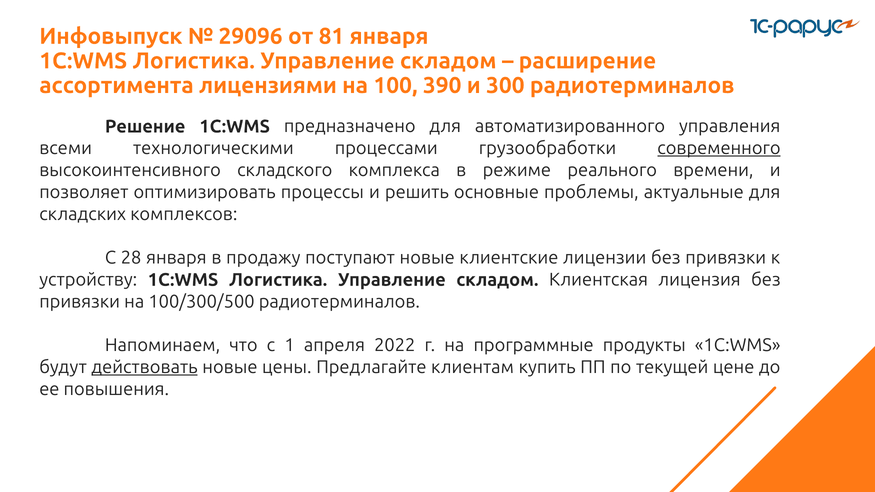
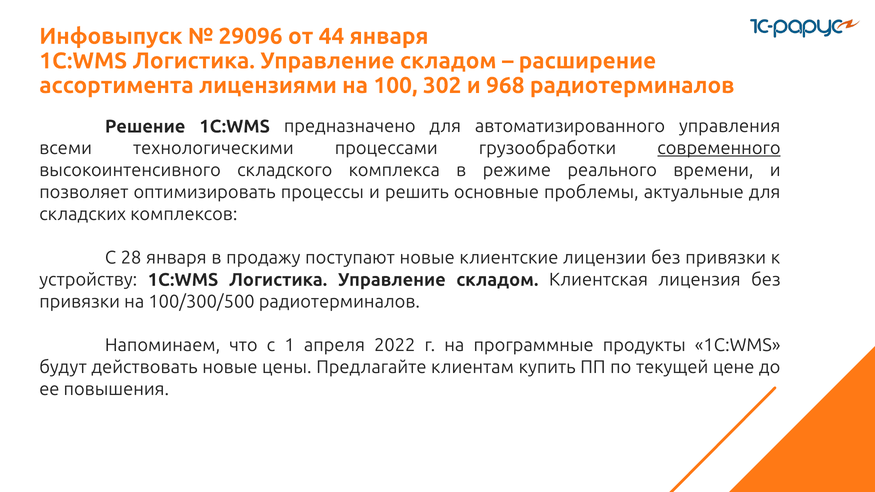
81: 81 -> 44 (331, 36)
390: 390 -> 302 (442, 85)
300: 300 -> 968 (505, 85)
действовать underline: present -> none (145, 367)
